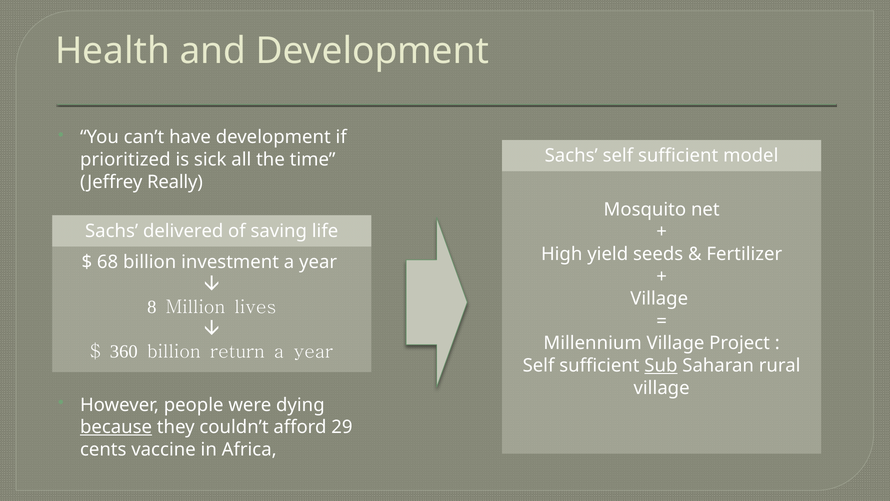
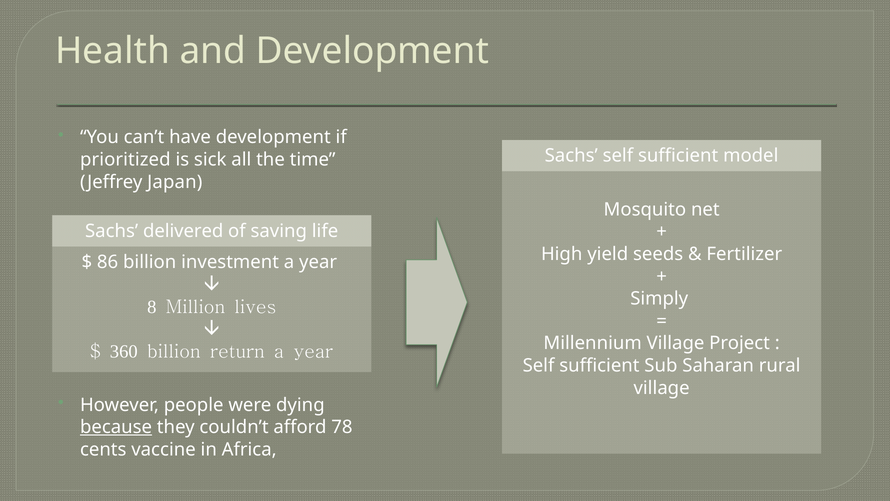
Really: Really -> Japan (175, 182)
68: 68 -> 86 (108, 262)
Village: Village -> Simply (659, 298)
Sub underline: present -> none (661, 365)
29: 29 -> 78 (342, 427)
